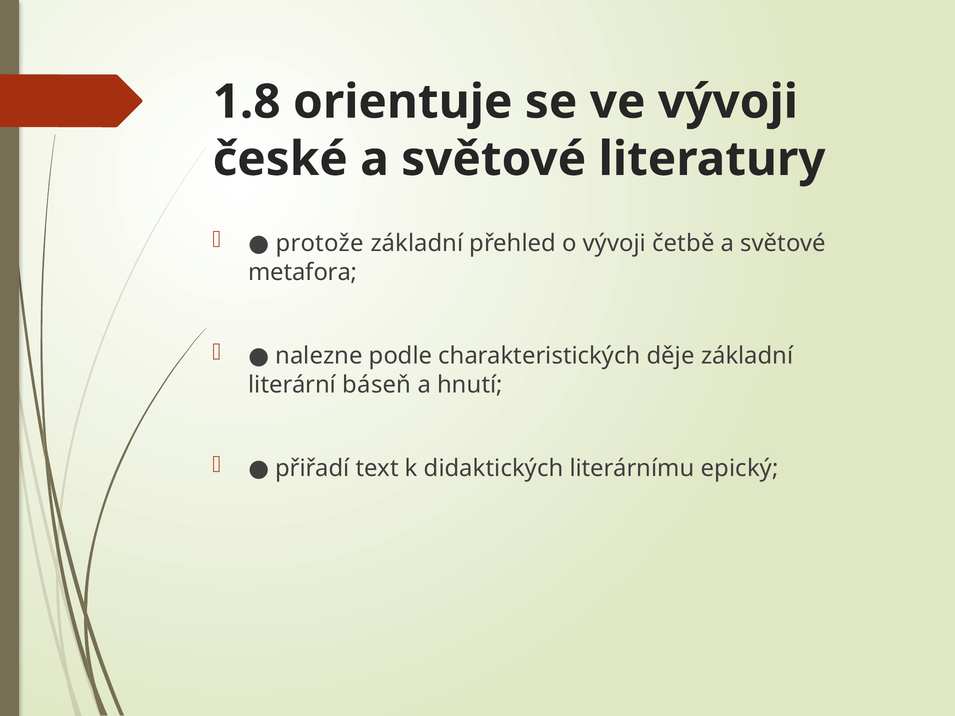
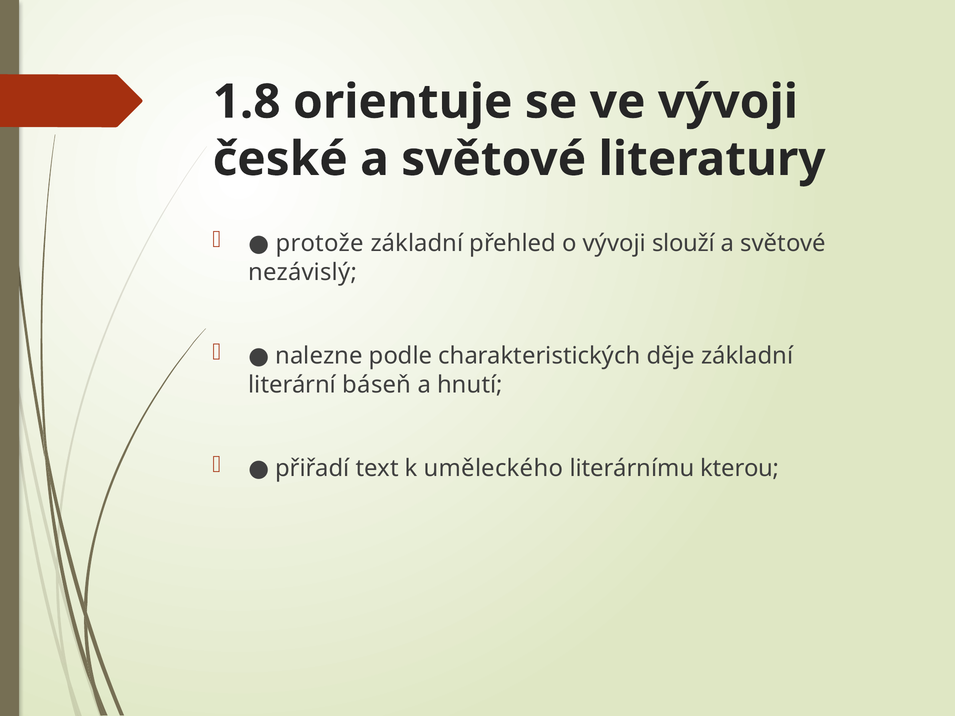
četbě: četbě -> slouží (684, 244)
metafora: metafora -> nezávislý (303, 272)
didaktických: didaktických -> uměleckého (493, 469)
epický: epický -> kterou (740, 469)
